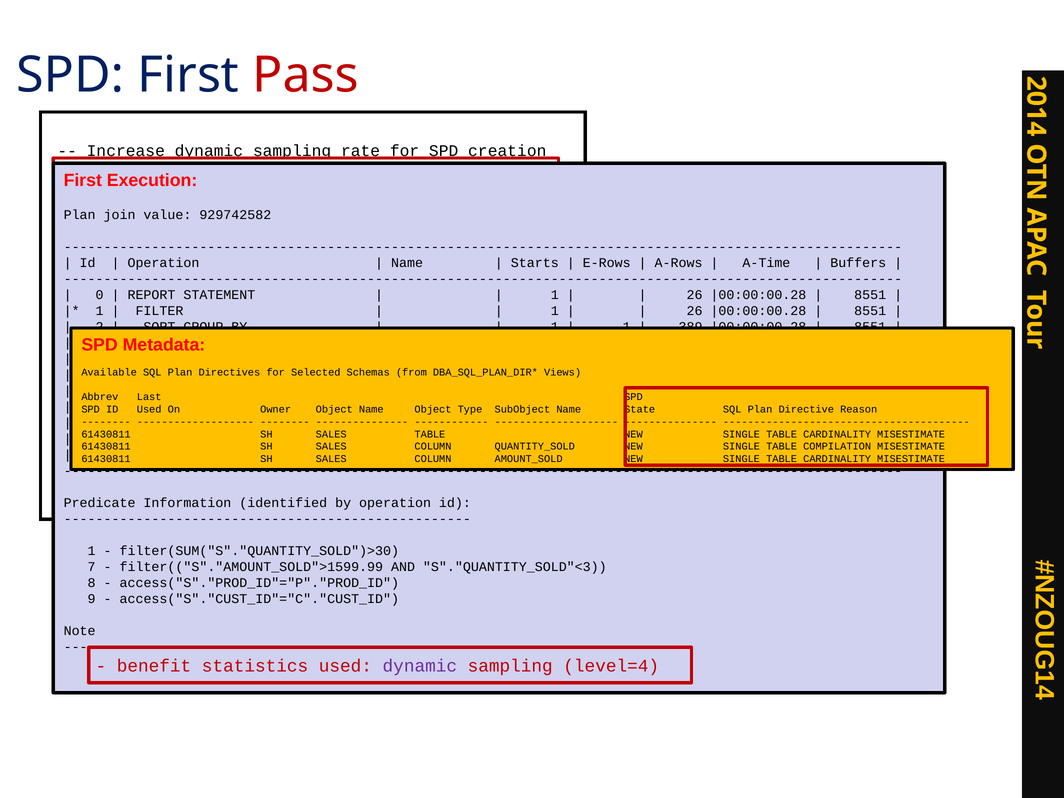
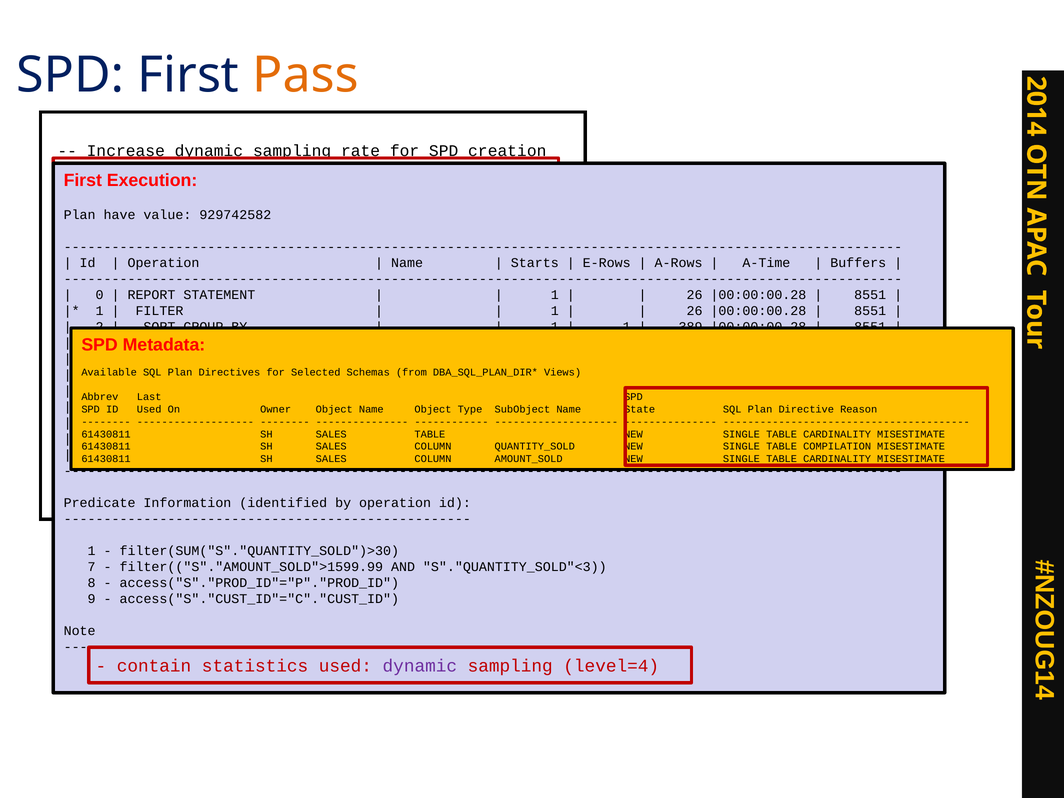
Pass colour: red -> orange (305, 75)
join: join -> have (120, 215)
benefit: benefit -> contain (154, 666)
